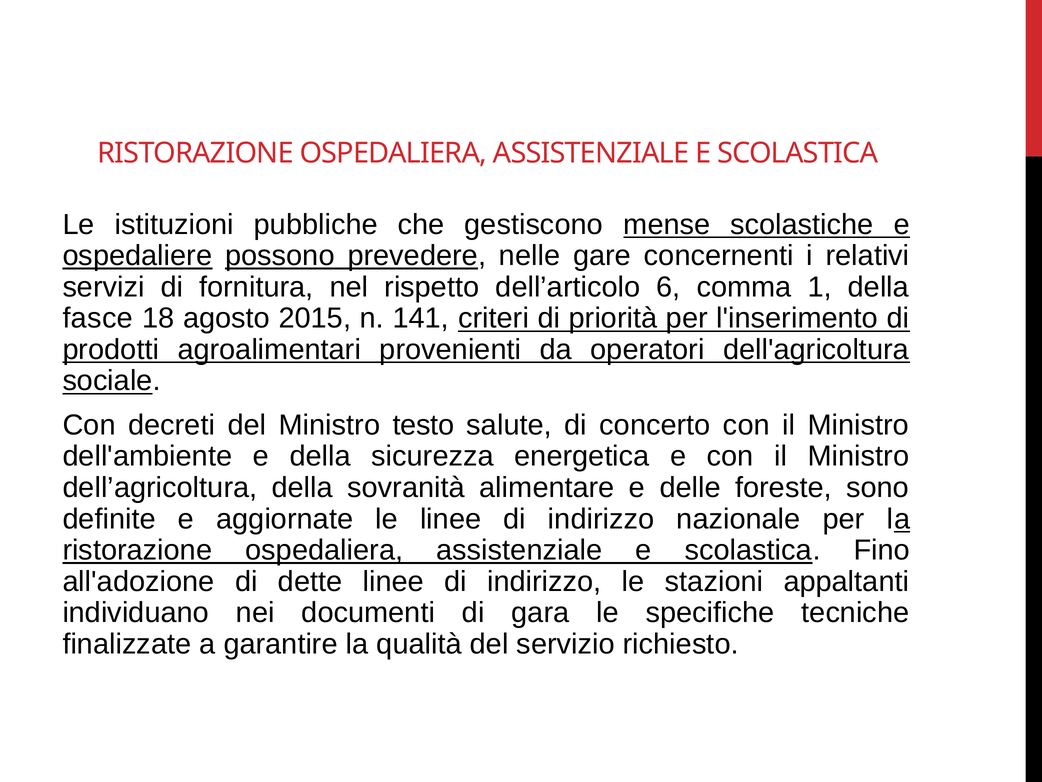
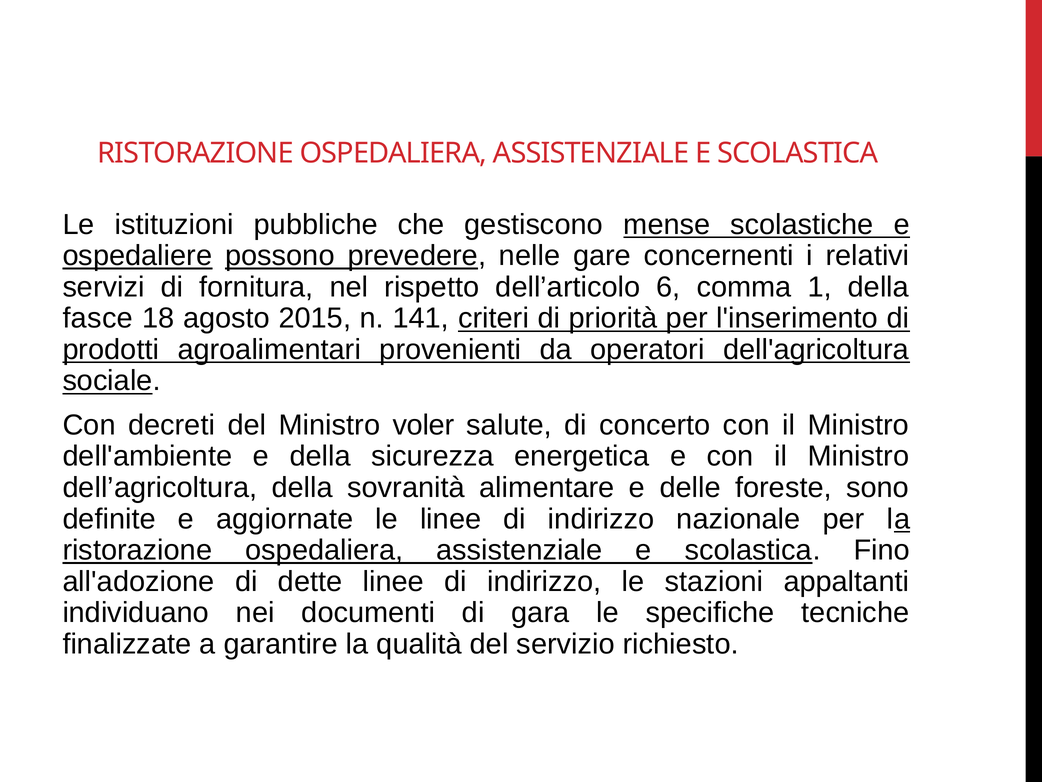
testo: testo -> voler (423, 425)
